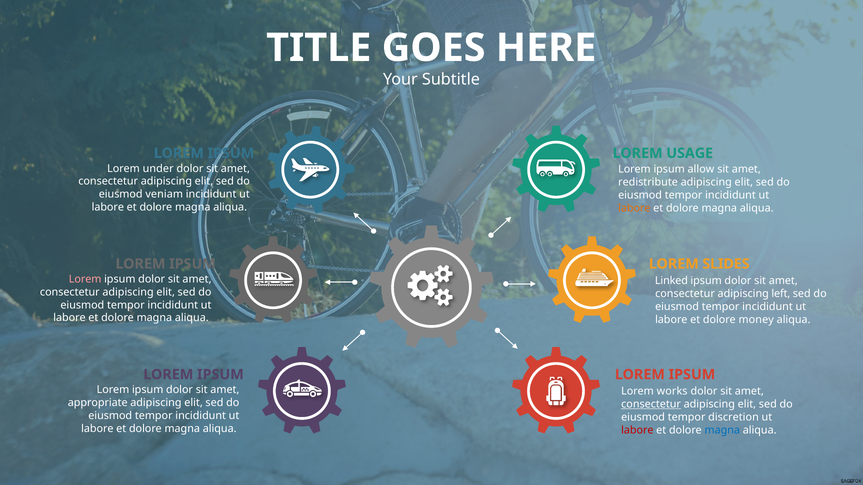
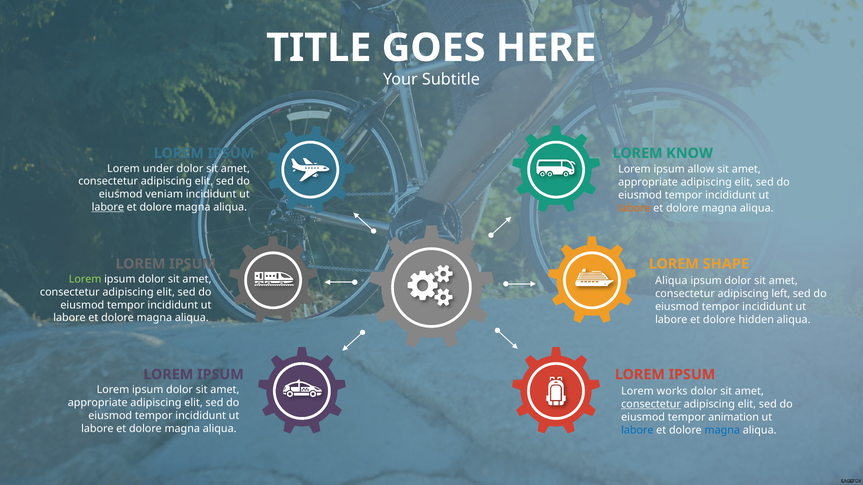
USAGE: USAGE -> KNOW (690, 153)
redistribute: redistribute -> appropriate (648, 182)
labore underline: none -> present (108, 207)
SLIDES: SLIDES -> SHAPE (726, 264)
Lorem colour: pink -> light green (85, 279)
Linked: Linked -> Aliqua (671, 281)
money: money -> hidden (756, 320)
discretion: discretion -> animation (734, 418)
labore colour: red -> blue (637, 431)
